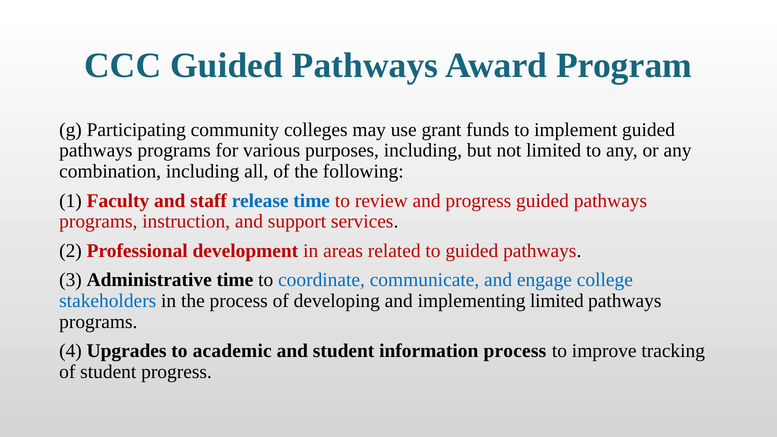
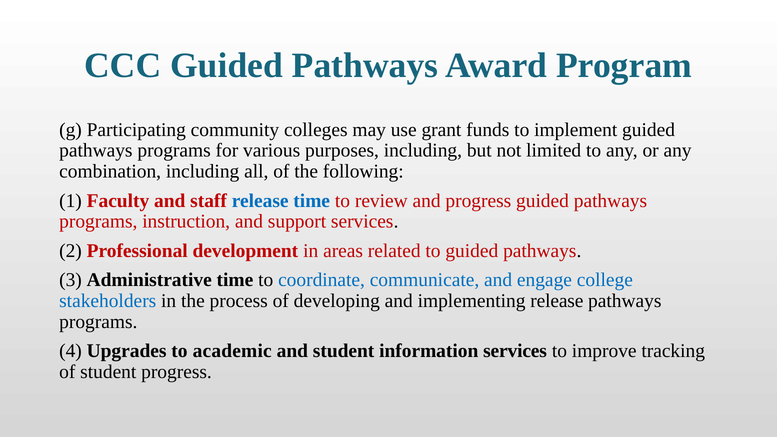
implementing limited: limited -> release (557, 301)
information process: process -> services (515, 351)
